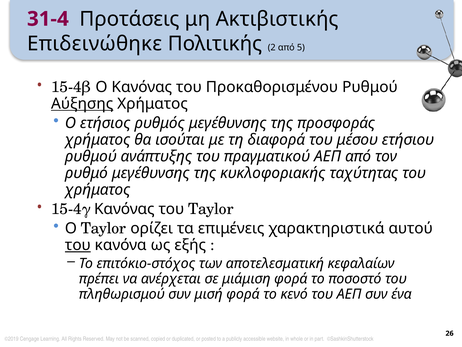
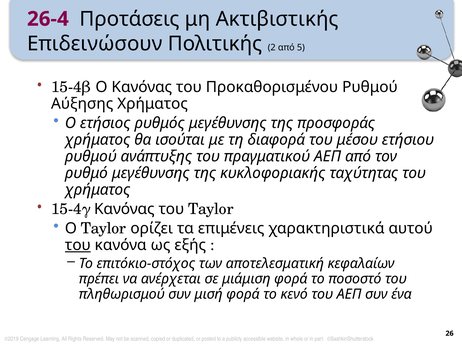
31-4: 31-4 -> 26-4 (48, 19)
Επιδεινώθηκε: Επιδεινώθηκε -> Επιδεινώσουν (95, 44)
Αύξησης underline: present -> none (82, 104)
